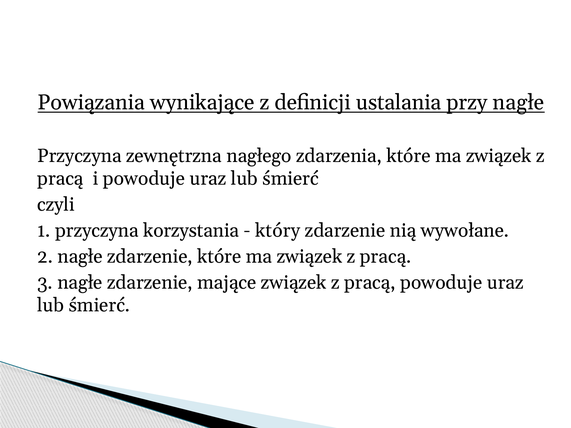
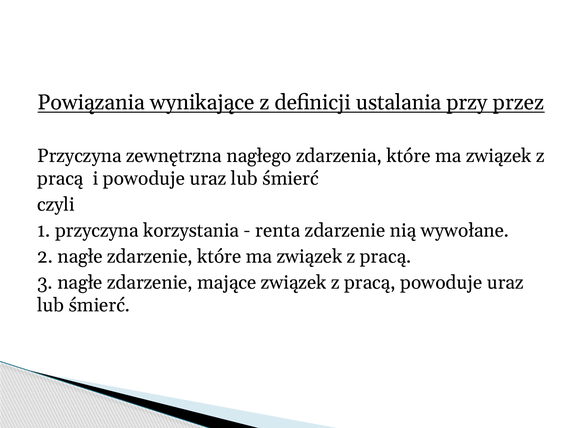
przy nagłe: nagłe -> przez (518, 103)
który: który -> renta (278, 231)
